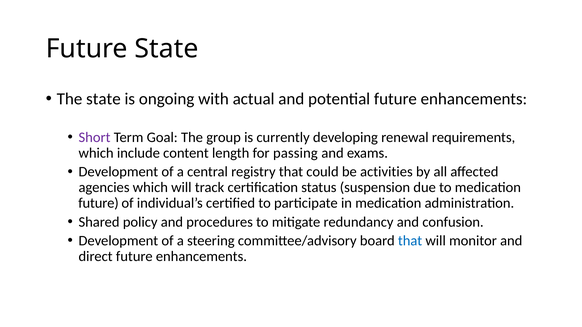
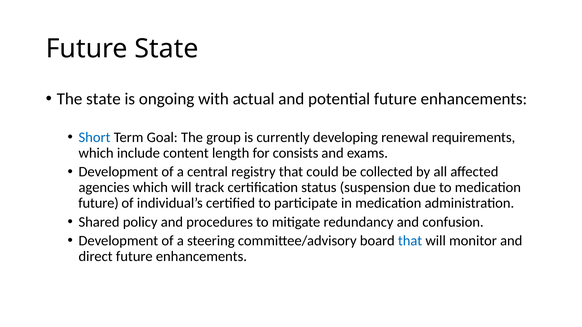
Short colour: purple -> blue (95, 138)
passing: passing -> consists (296, 153)
activities: activities -> collected (386, 172)
